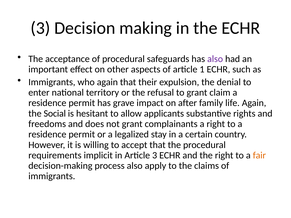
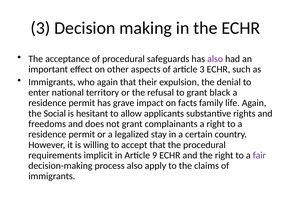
article 1: 1 -> 3 (202, 69)
claim: claim -> black (220, 93)
after: after -> facts (188, 103)
Article 3: 3 -> 9 (155, 155)
fair colour: orange -> purple (259, 155)
